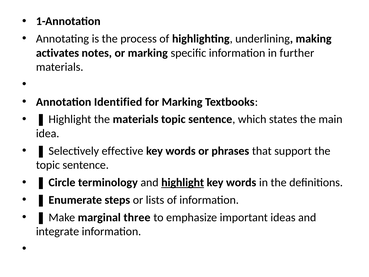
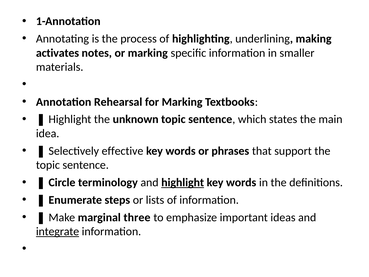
further: further -> smaller (297, 53)
Identified: Identified -> Rehearsal (118, 102)
the materials: materials -> unknown (136, 119)
integrate underline: none -> present (58, 231)
